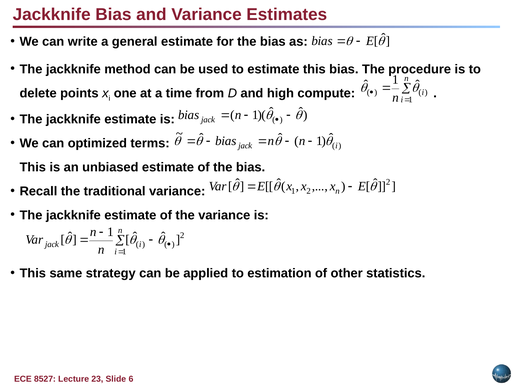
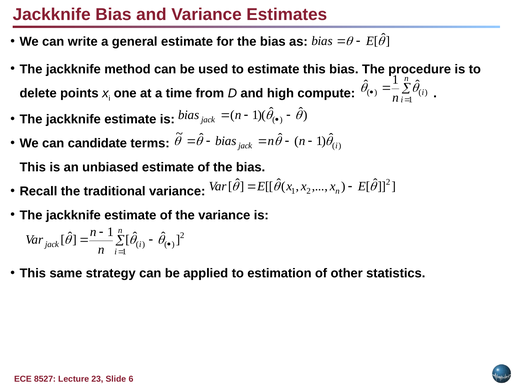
optimized: optimized -> candidate (97, 143)
